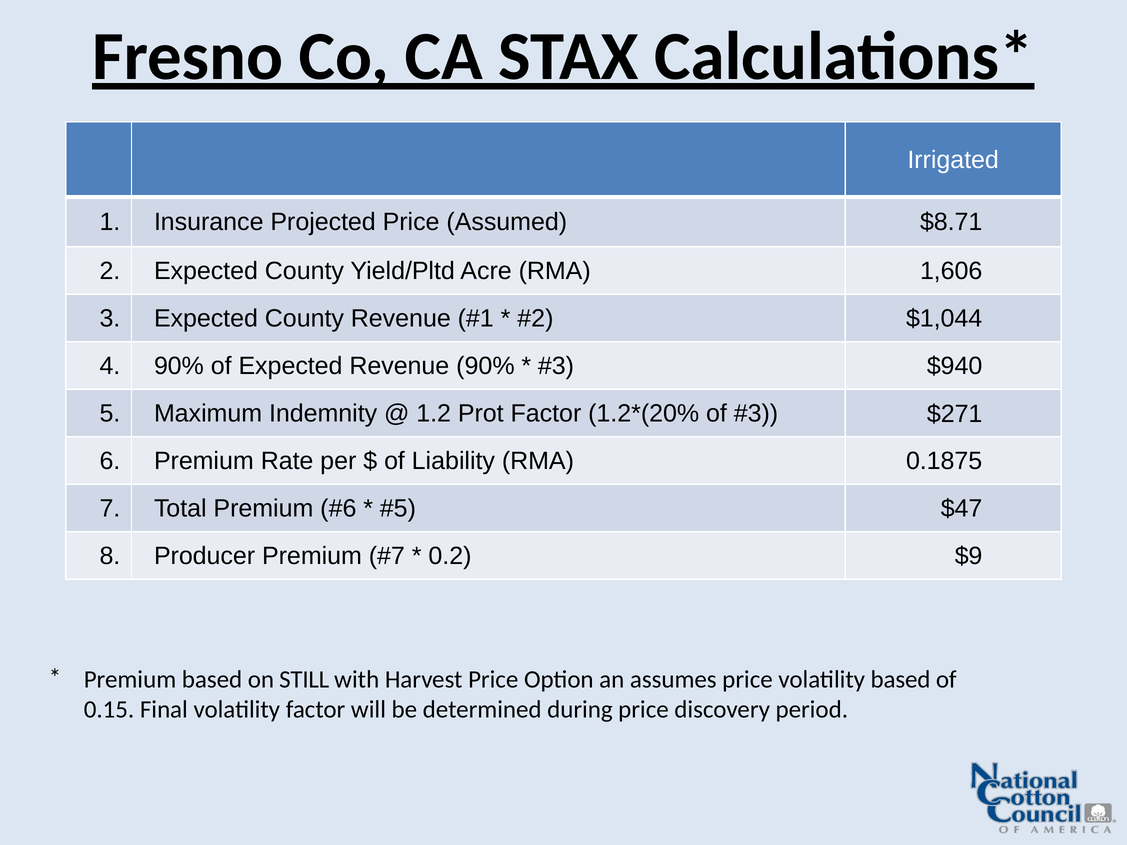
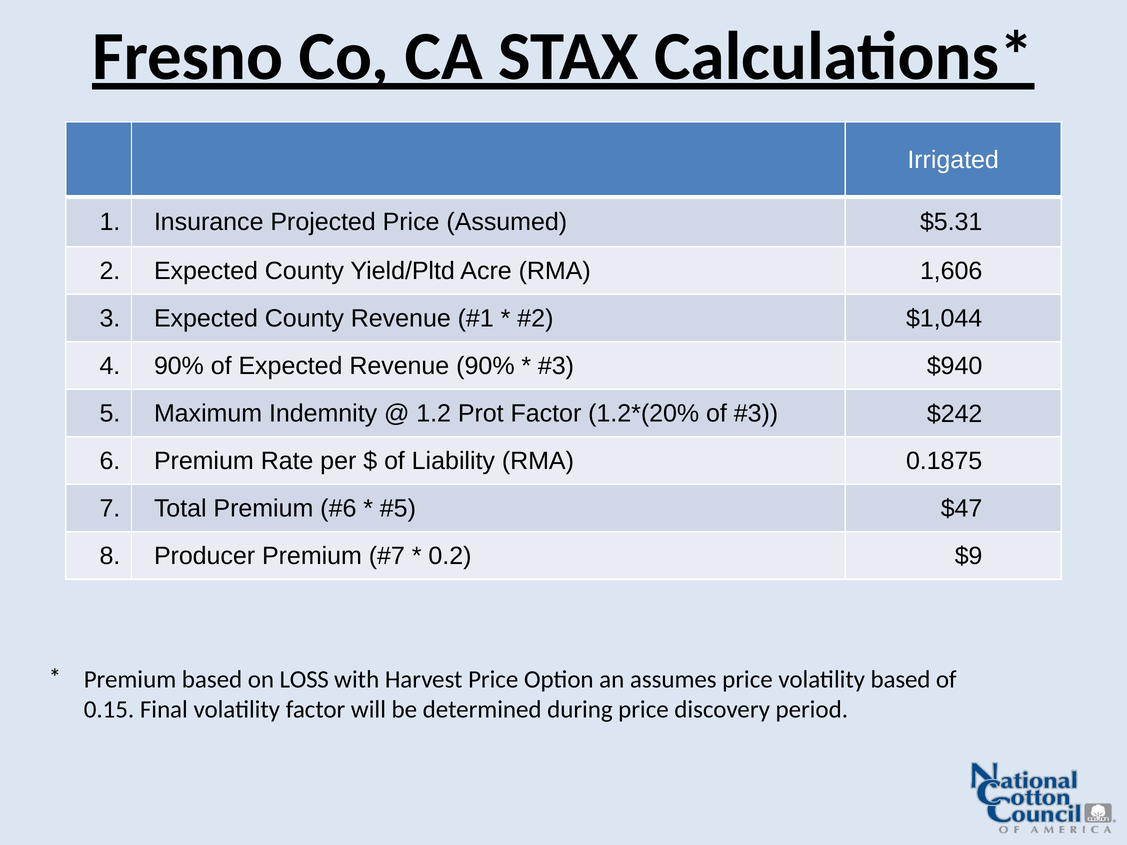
$8.71: $8.71 -> $5.31 (951, 222)
$271: $271 -> $242 (955, 414)
STILL: STILL -> LOSS (304, 680)
